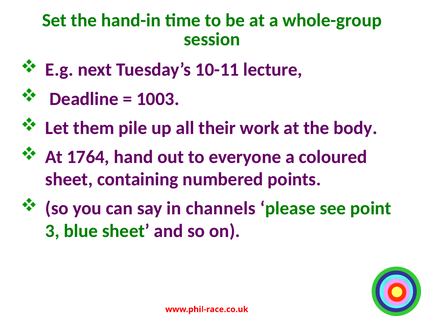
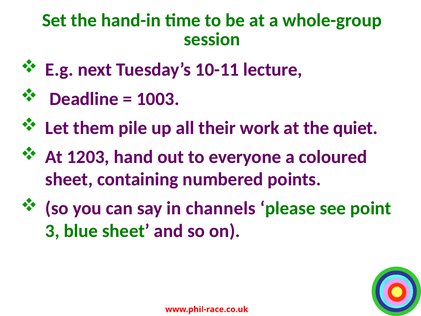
body: body -> quiet (356, 128)
1764: 1764 -> 1203 (88, 157)
